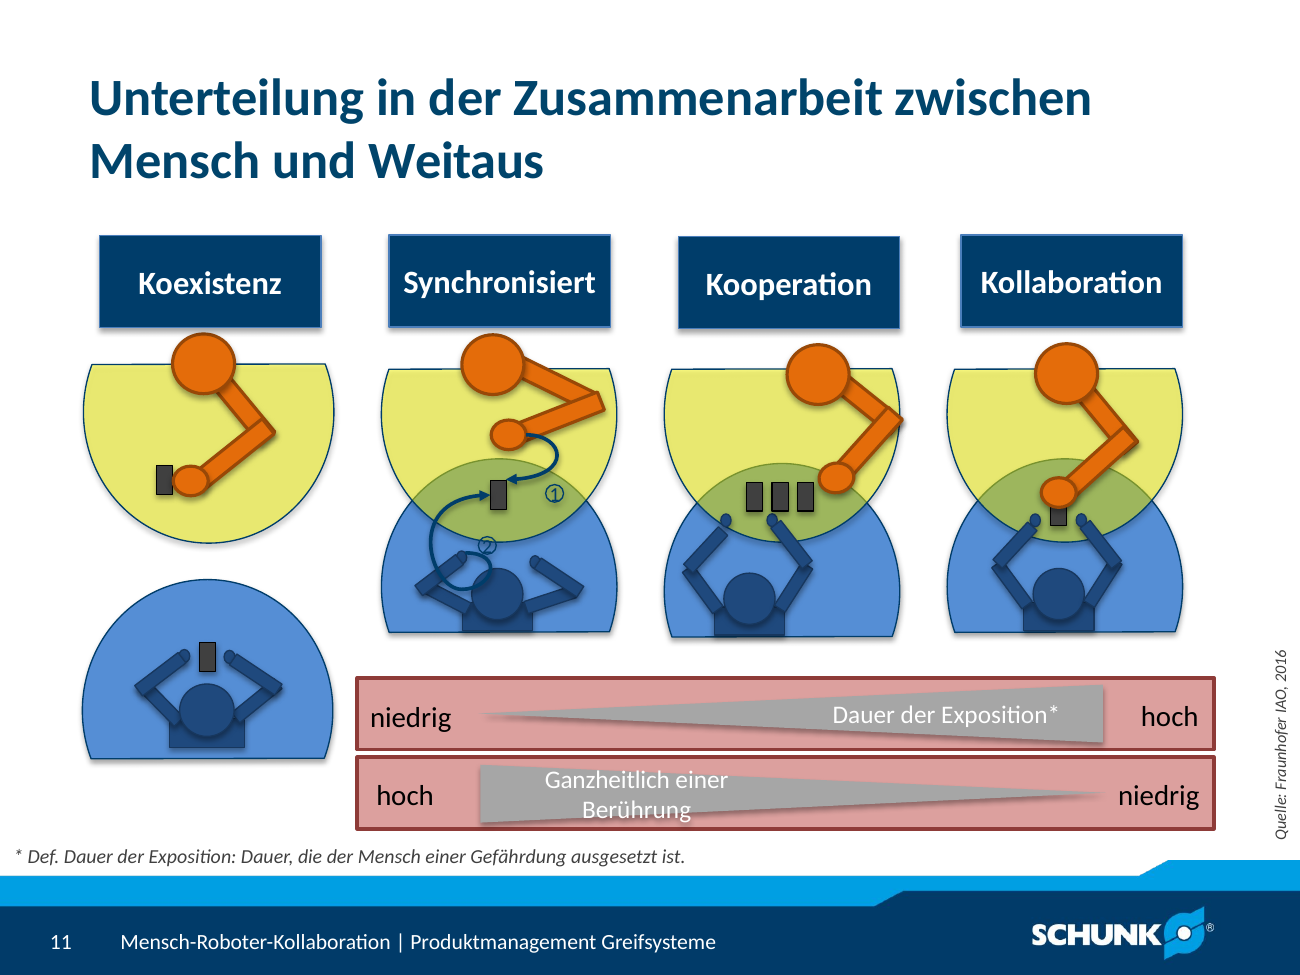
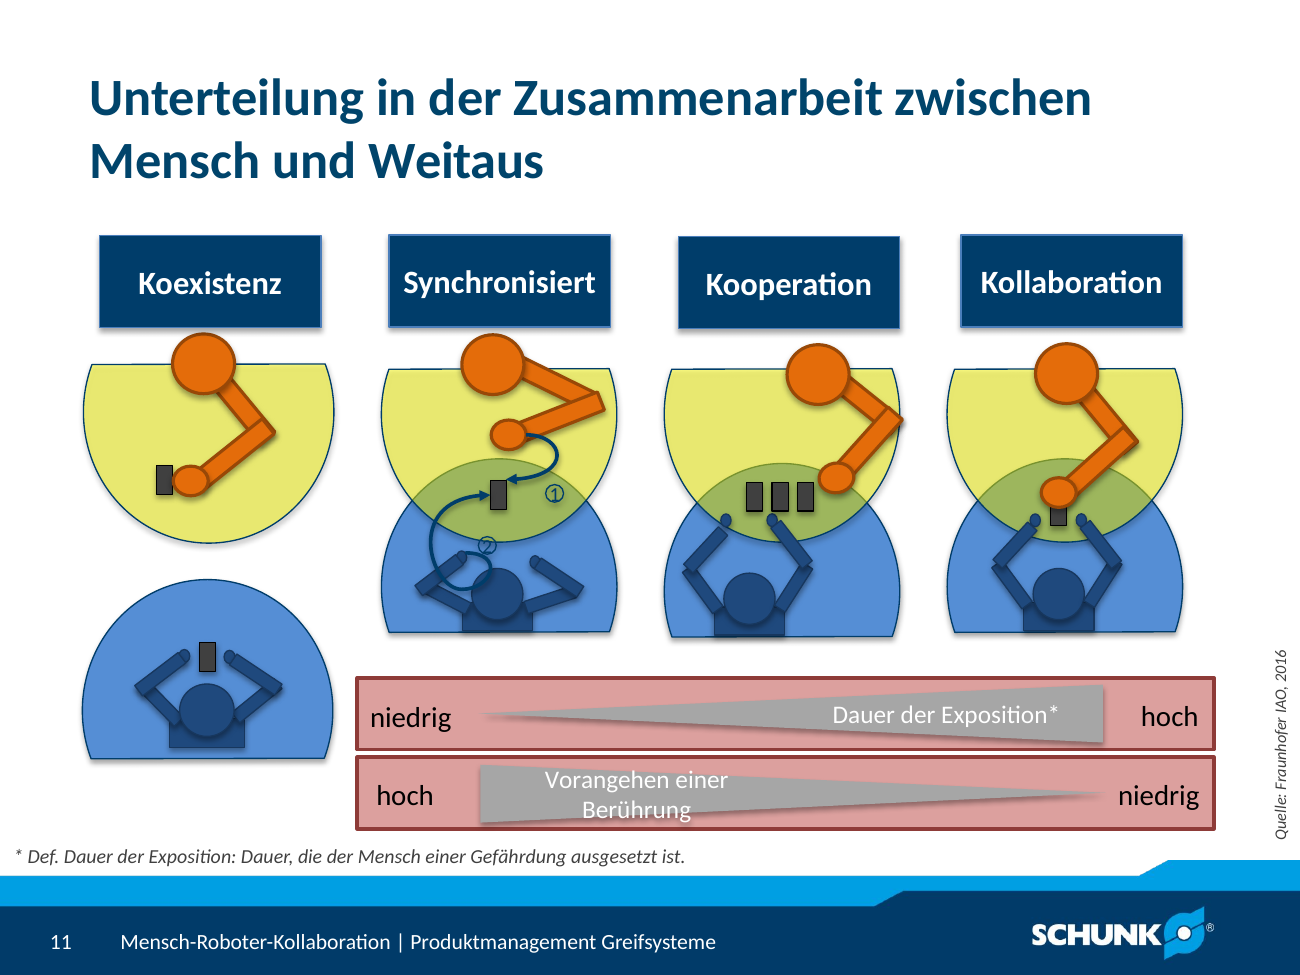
Ganzheitlich: Ganzheitlich -> Vorangehen (607, 780)
